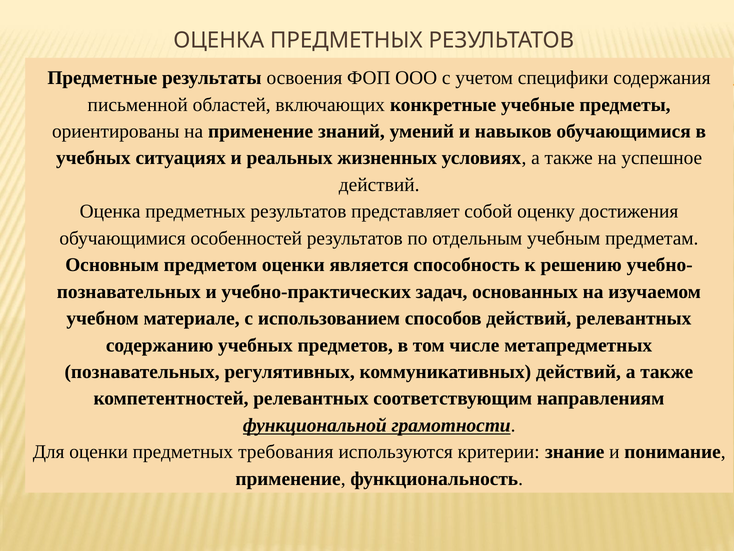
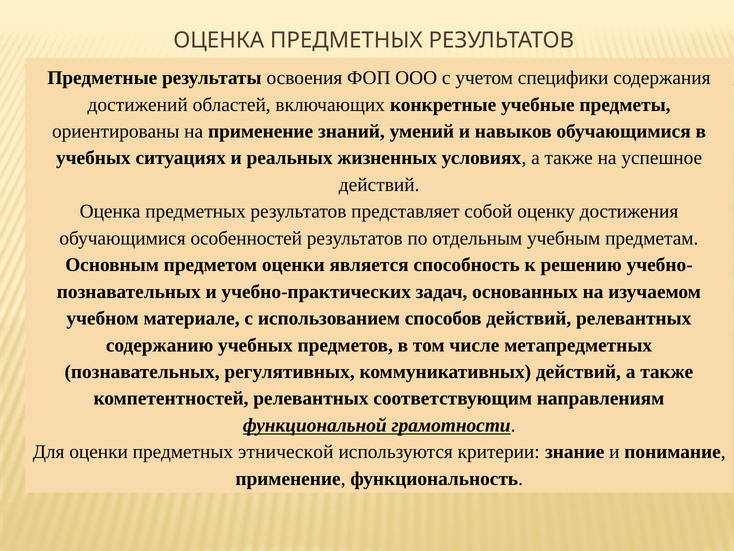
письменной: письменной -> достижений (138, 105)
требования: требования -> этнической (286, 452)
